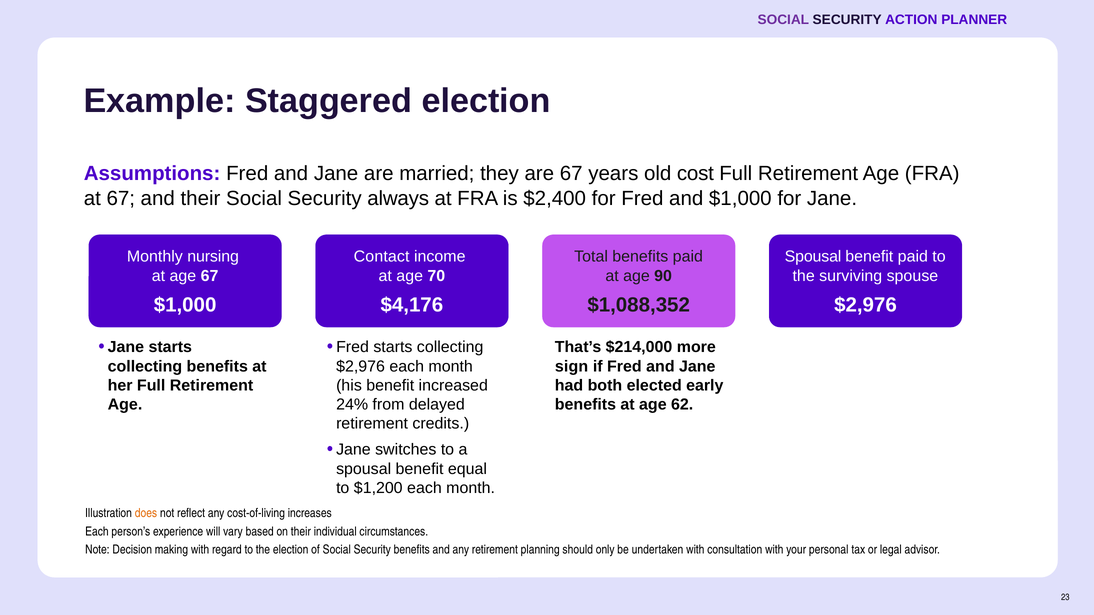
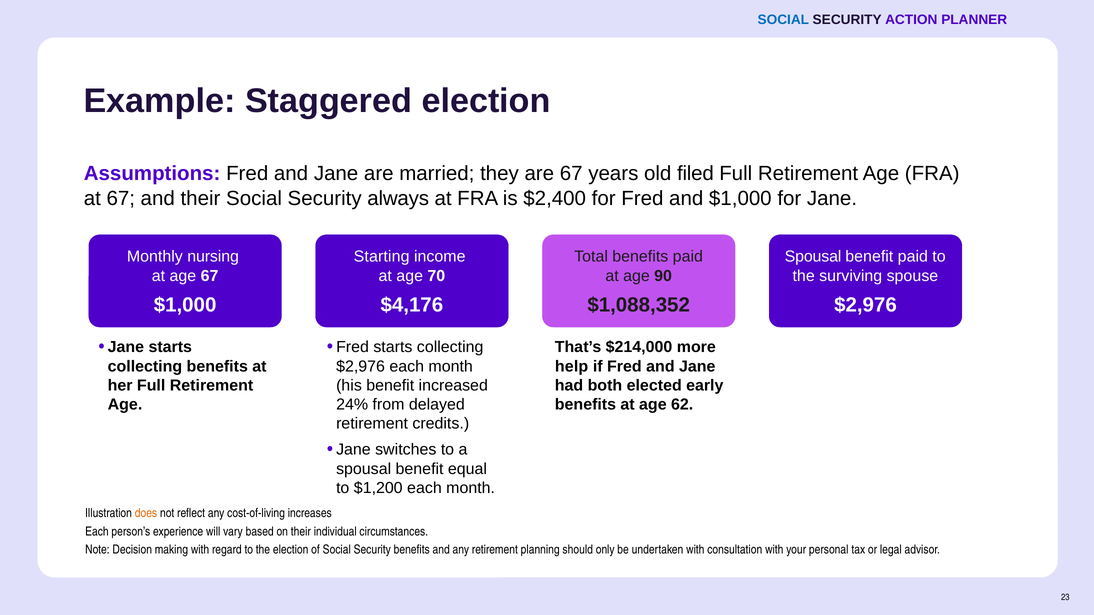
SOCIAL colour: purple -> blue (783, 20)
cost: cost -> filed (695, 174)
Contact: Contact -> Starting (382, 257)
sign: sign -> help (572, 366)
